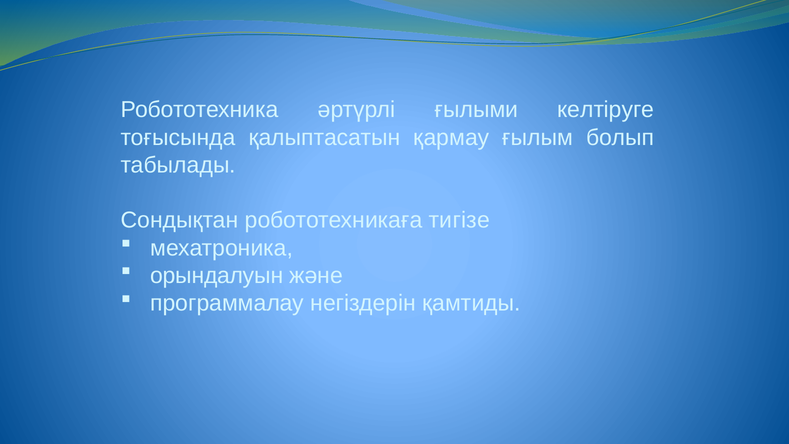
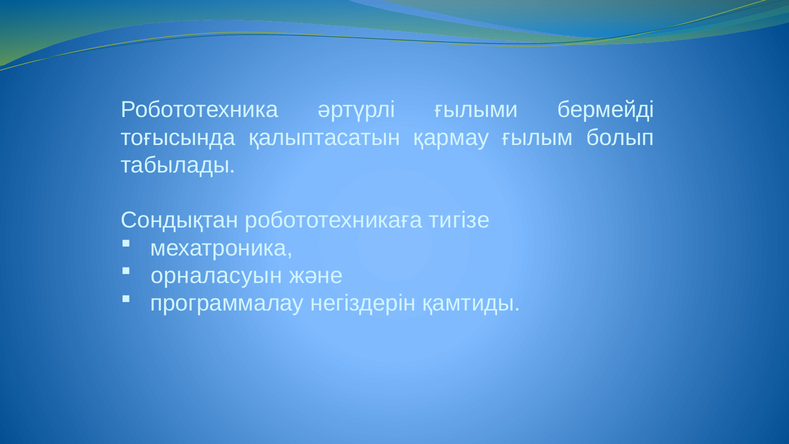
келтіруге: келтіруге -> бермейді (606, 110)
орындалуын: орындалуын -> орналасуын (216, 276)
